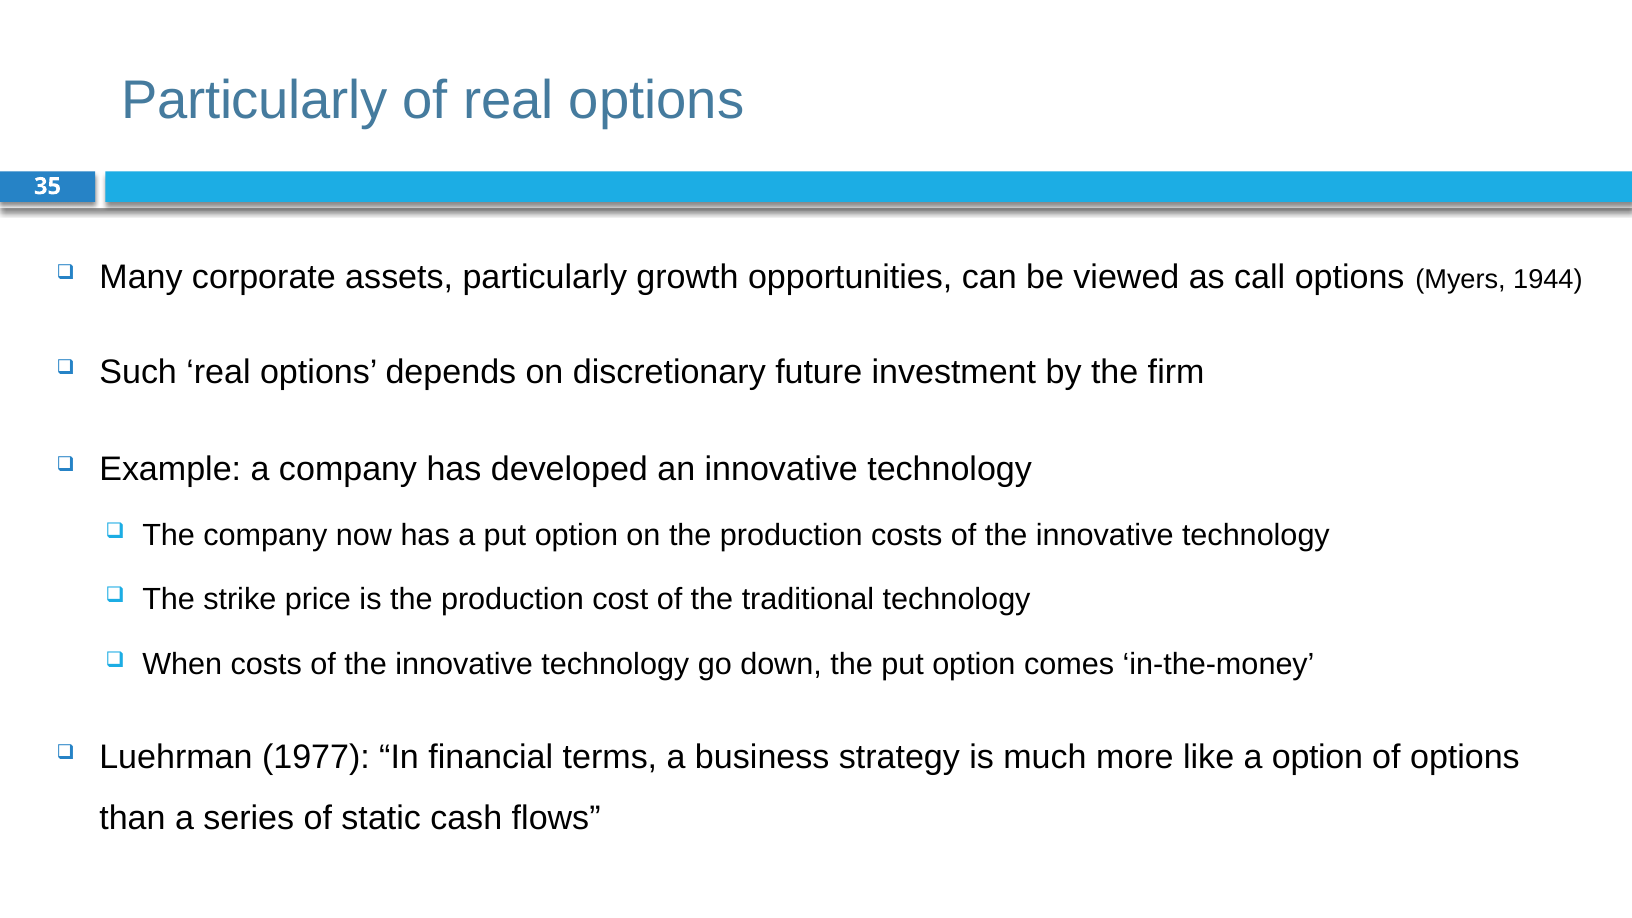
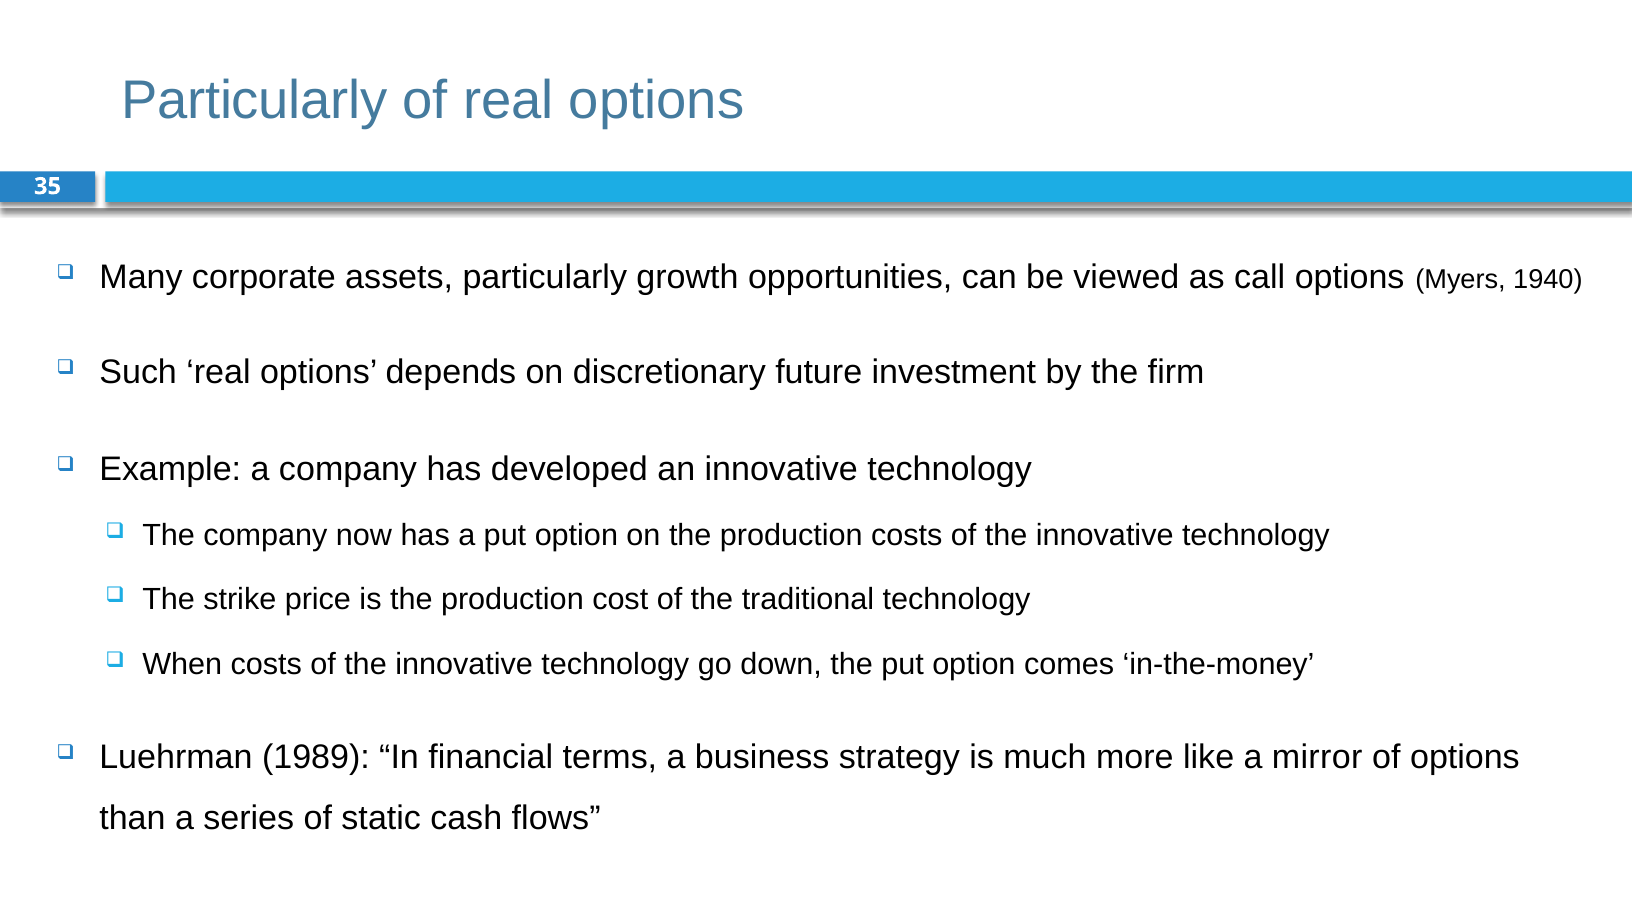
1944: 1944 -> 1940 (1548, 279)
1977: 1977 -> 1989 (316, 757)
a option: option -> mirror (1317, 757)
